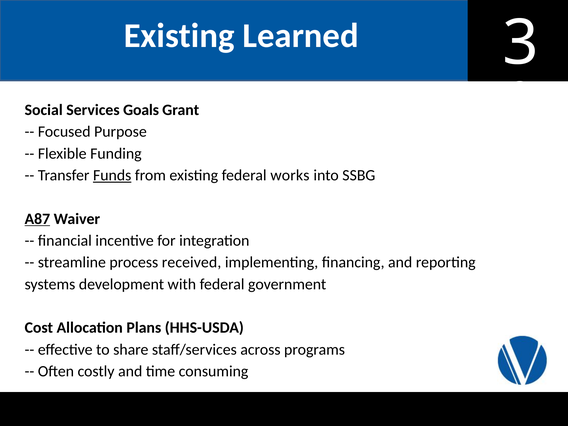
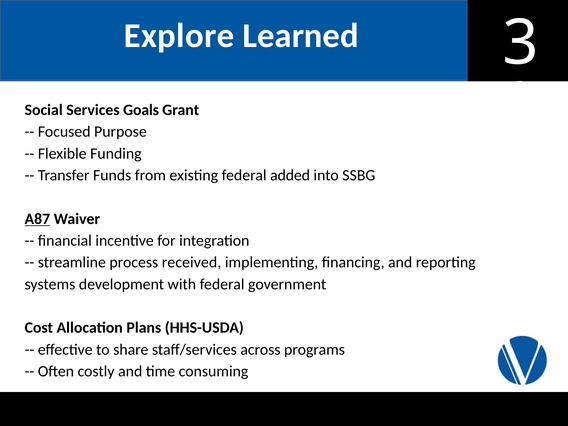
Existing: Existing -> Explore (179, 36)
Funds underline: present -> none (112, 175)
works: works -> added (290, 175)
